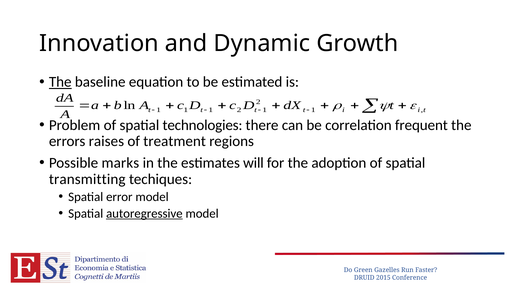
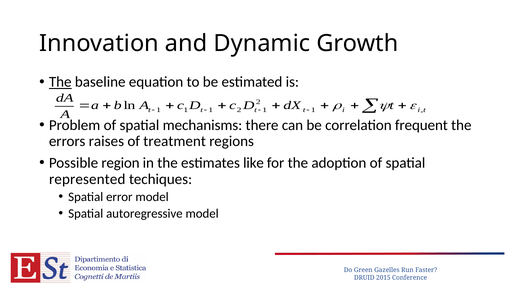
technologies: technologies -> mechanisms (202, 125)
marks: marks -> region (120, 163)
will: will -> like (253, 163)
transmitting: transmitting -> represented (87, 179)
autoregressive underline: present -> none (144, 213)
